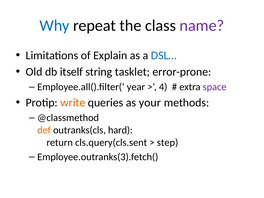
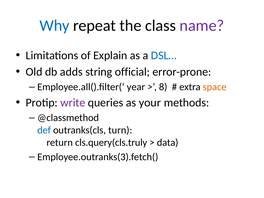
itself: itself -> adds (71, 72)
tasklet: tasklet -> official (132, 72)
4: 4 -> 8 (163, 87)
space colour: purple -> orange (215, 87)
write colour: orange -> purple (73, 103)
def colour: orange -> blue (44, 130)
hard: hard -> turn (120, 130)
cls.query(cls.sent: cls.query(cls.sent -> cls.query(cls.truly (111, 142)
step: step -> data (168, 142)
